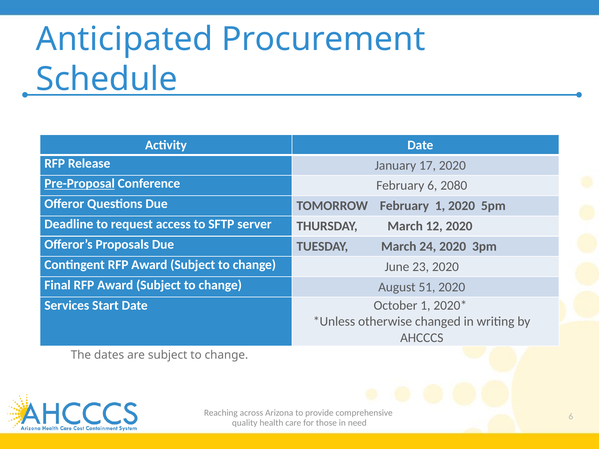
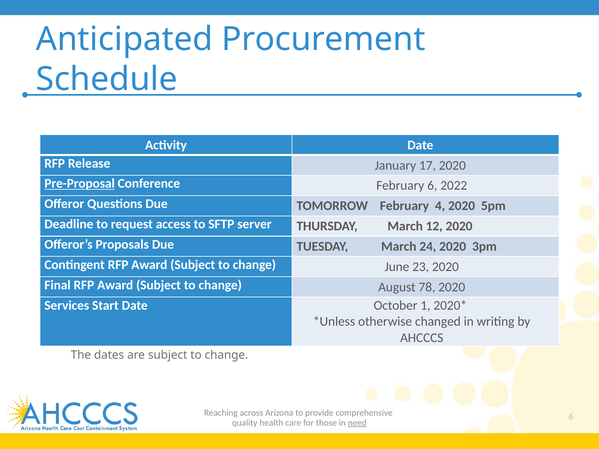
2080: 2080 -> 2022 (454, 186)
February 1: 1 -> 4 (440, 206)
51: 51 -> 78 (427, 287)
need underline: none -> present (357, 423)
